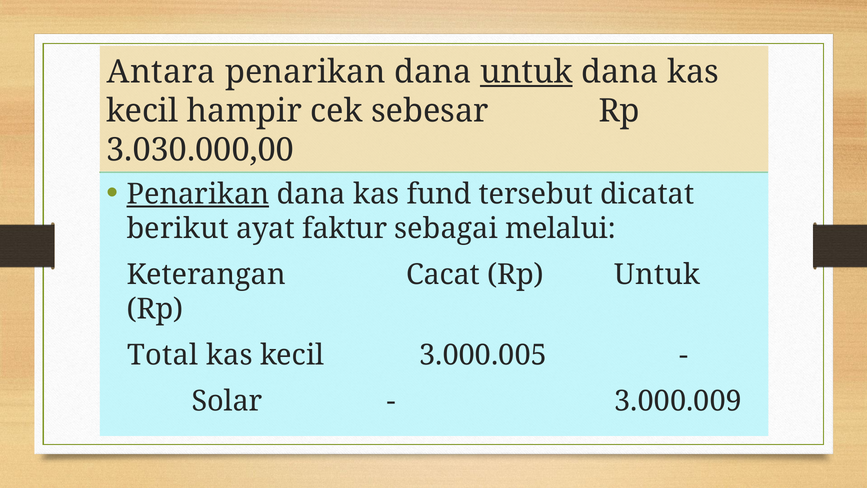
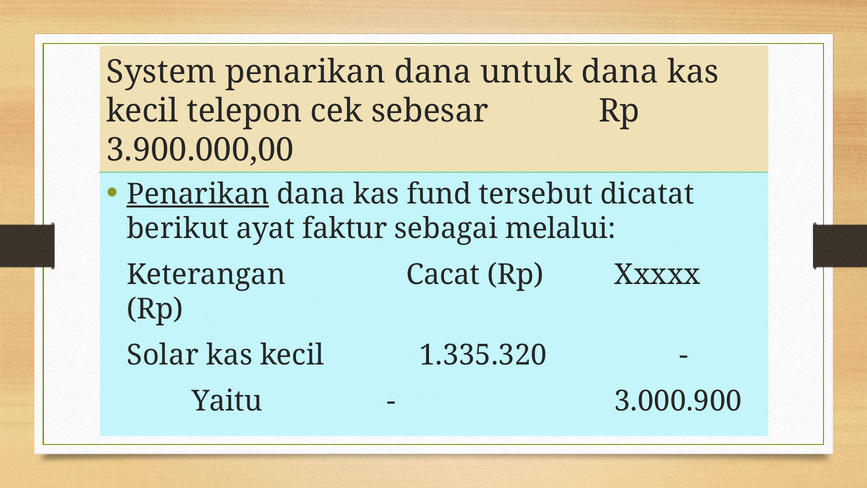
Antara: Antara -> System (162, 72)
untuk underline: present -> none (526, 72)
hampir: hampir -> telepon (244, 111)
3.030.000,00: 3.030.000,00 -> 3.900.000,00 (200, 150)
Rp Untuk: Untuk -> Xxxxx (657, 274)
Total: Total -> Solar (163, 355)
3.000.005: 3.000.005 -> 1.335.320 (483, 355)
Solar: Solar -> Yaitu (227, 401)
3.000.009: 3.000.009 -> 3.000.900 (678, 401)
